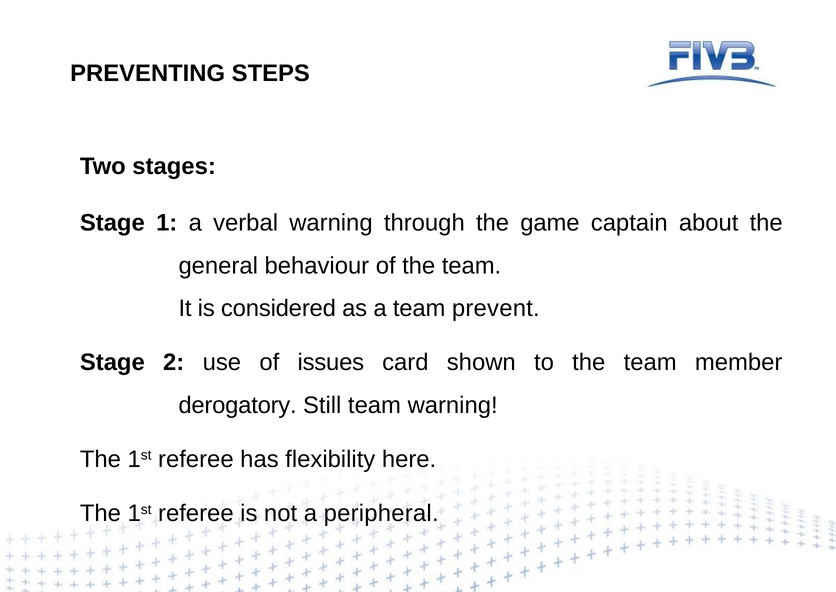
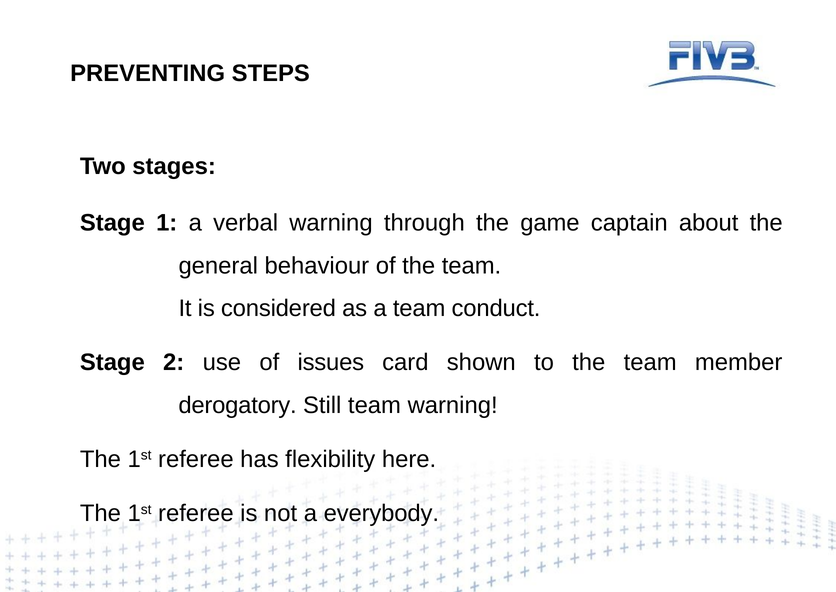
prevent: prevent -> conduct (496, 308)
peripheral: peripheral -> everybody (381, 513)
